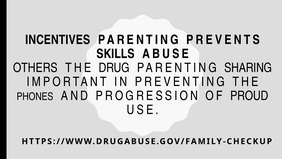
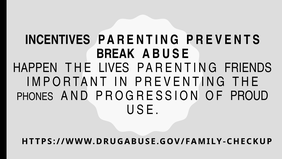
SKILLS: SKILLS -> BREAK (116, 54)
OTHERS: OTHERS -> HAPPEN (35, 68)
DRUG: DRUG -> LIVES (114, 68)
SHARING: SHARING -> FRIENDS (248, 68)
